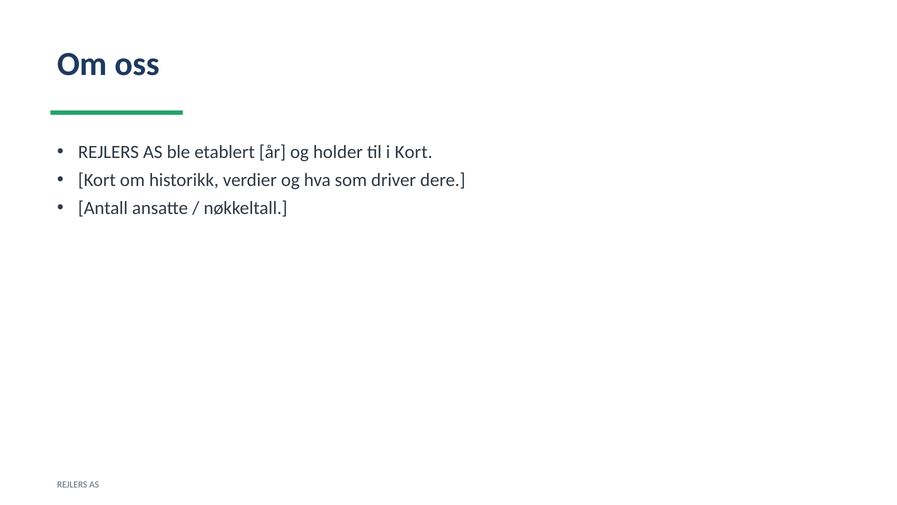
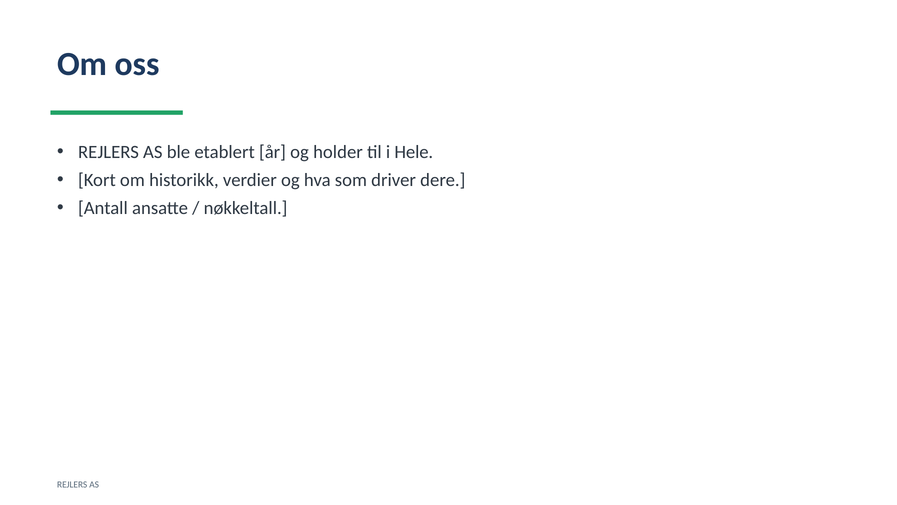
i Kort: Kort -> Hele (414, 152)
